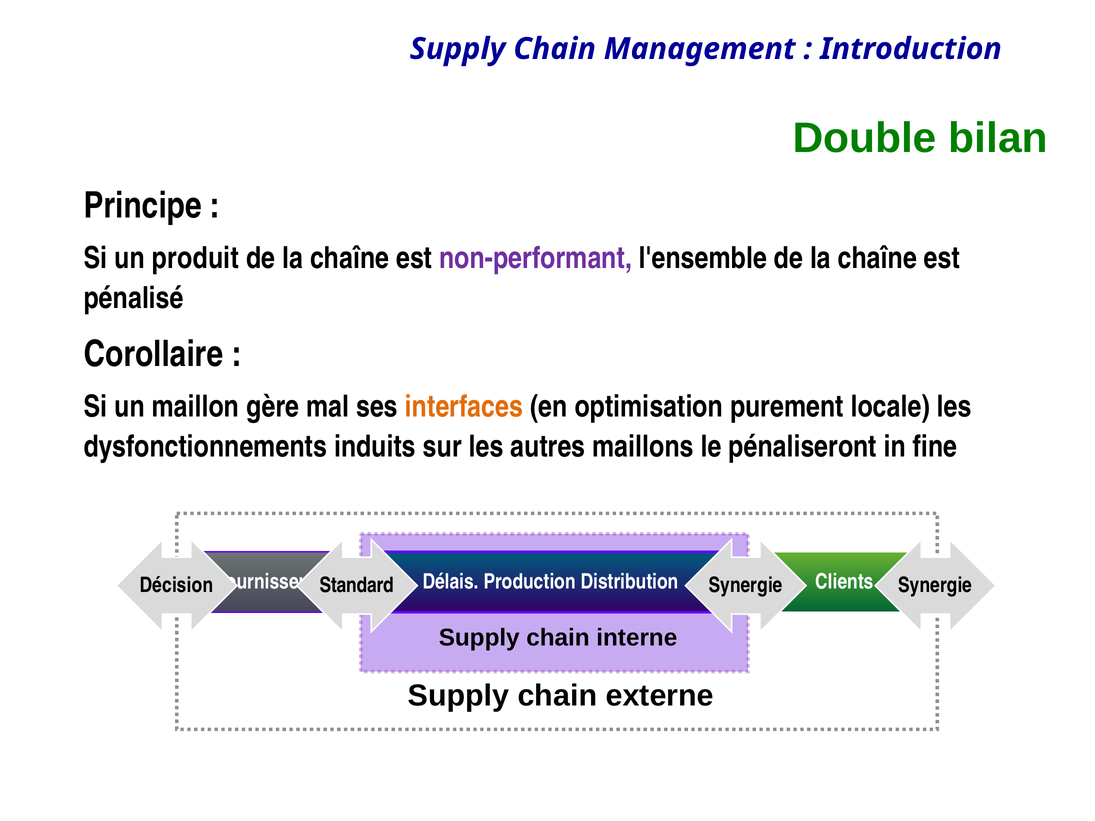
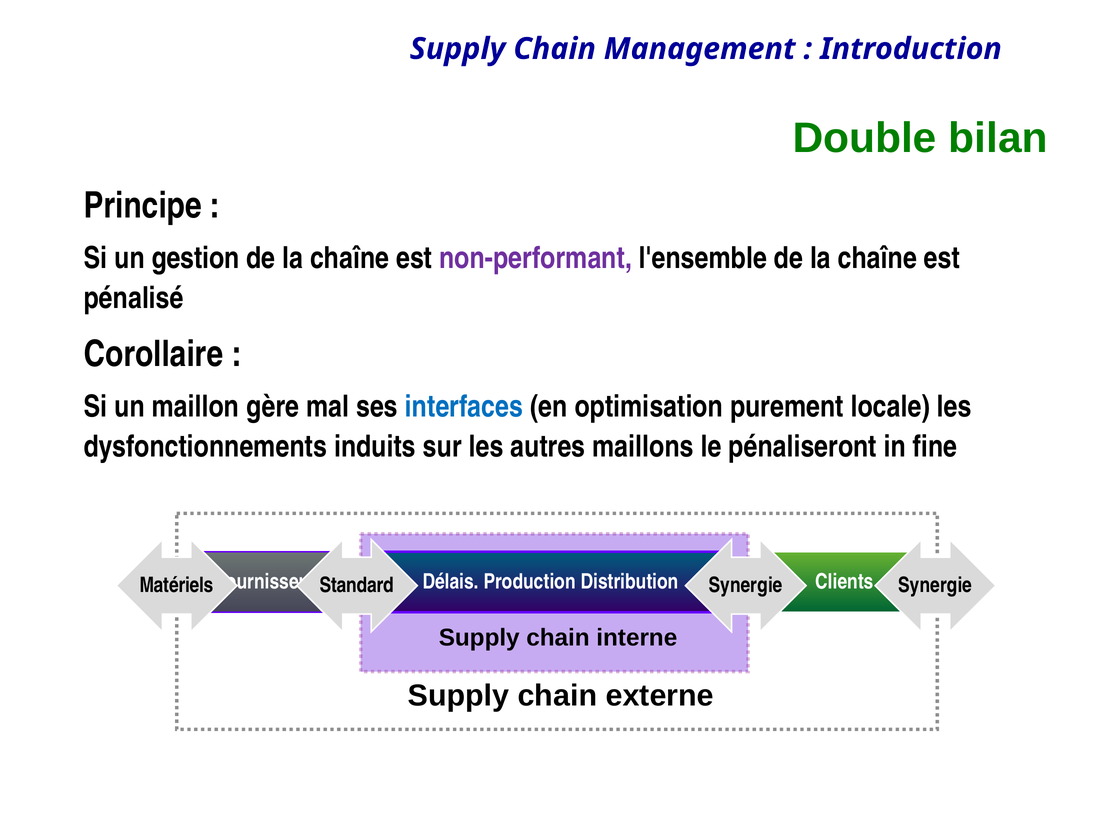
produit: produit -> gestion (196, 258)
interfaces colour: orange -> blue (464, 407)
Décision: Décision -> Matériels (177, 586)
